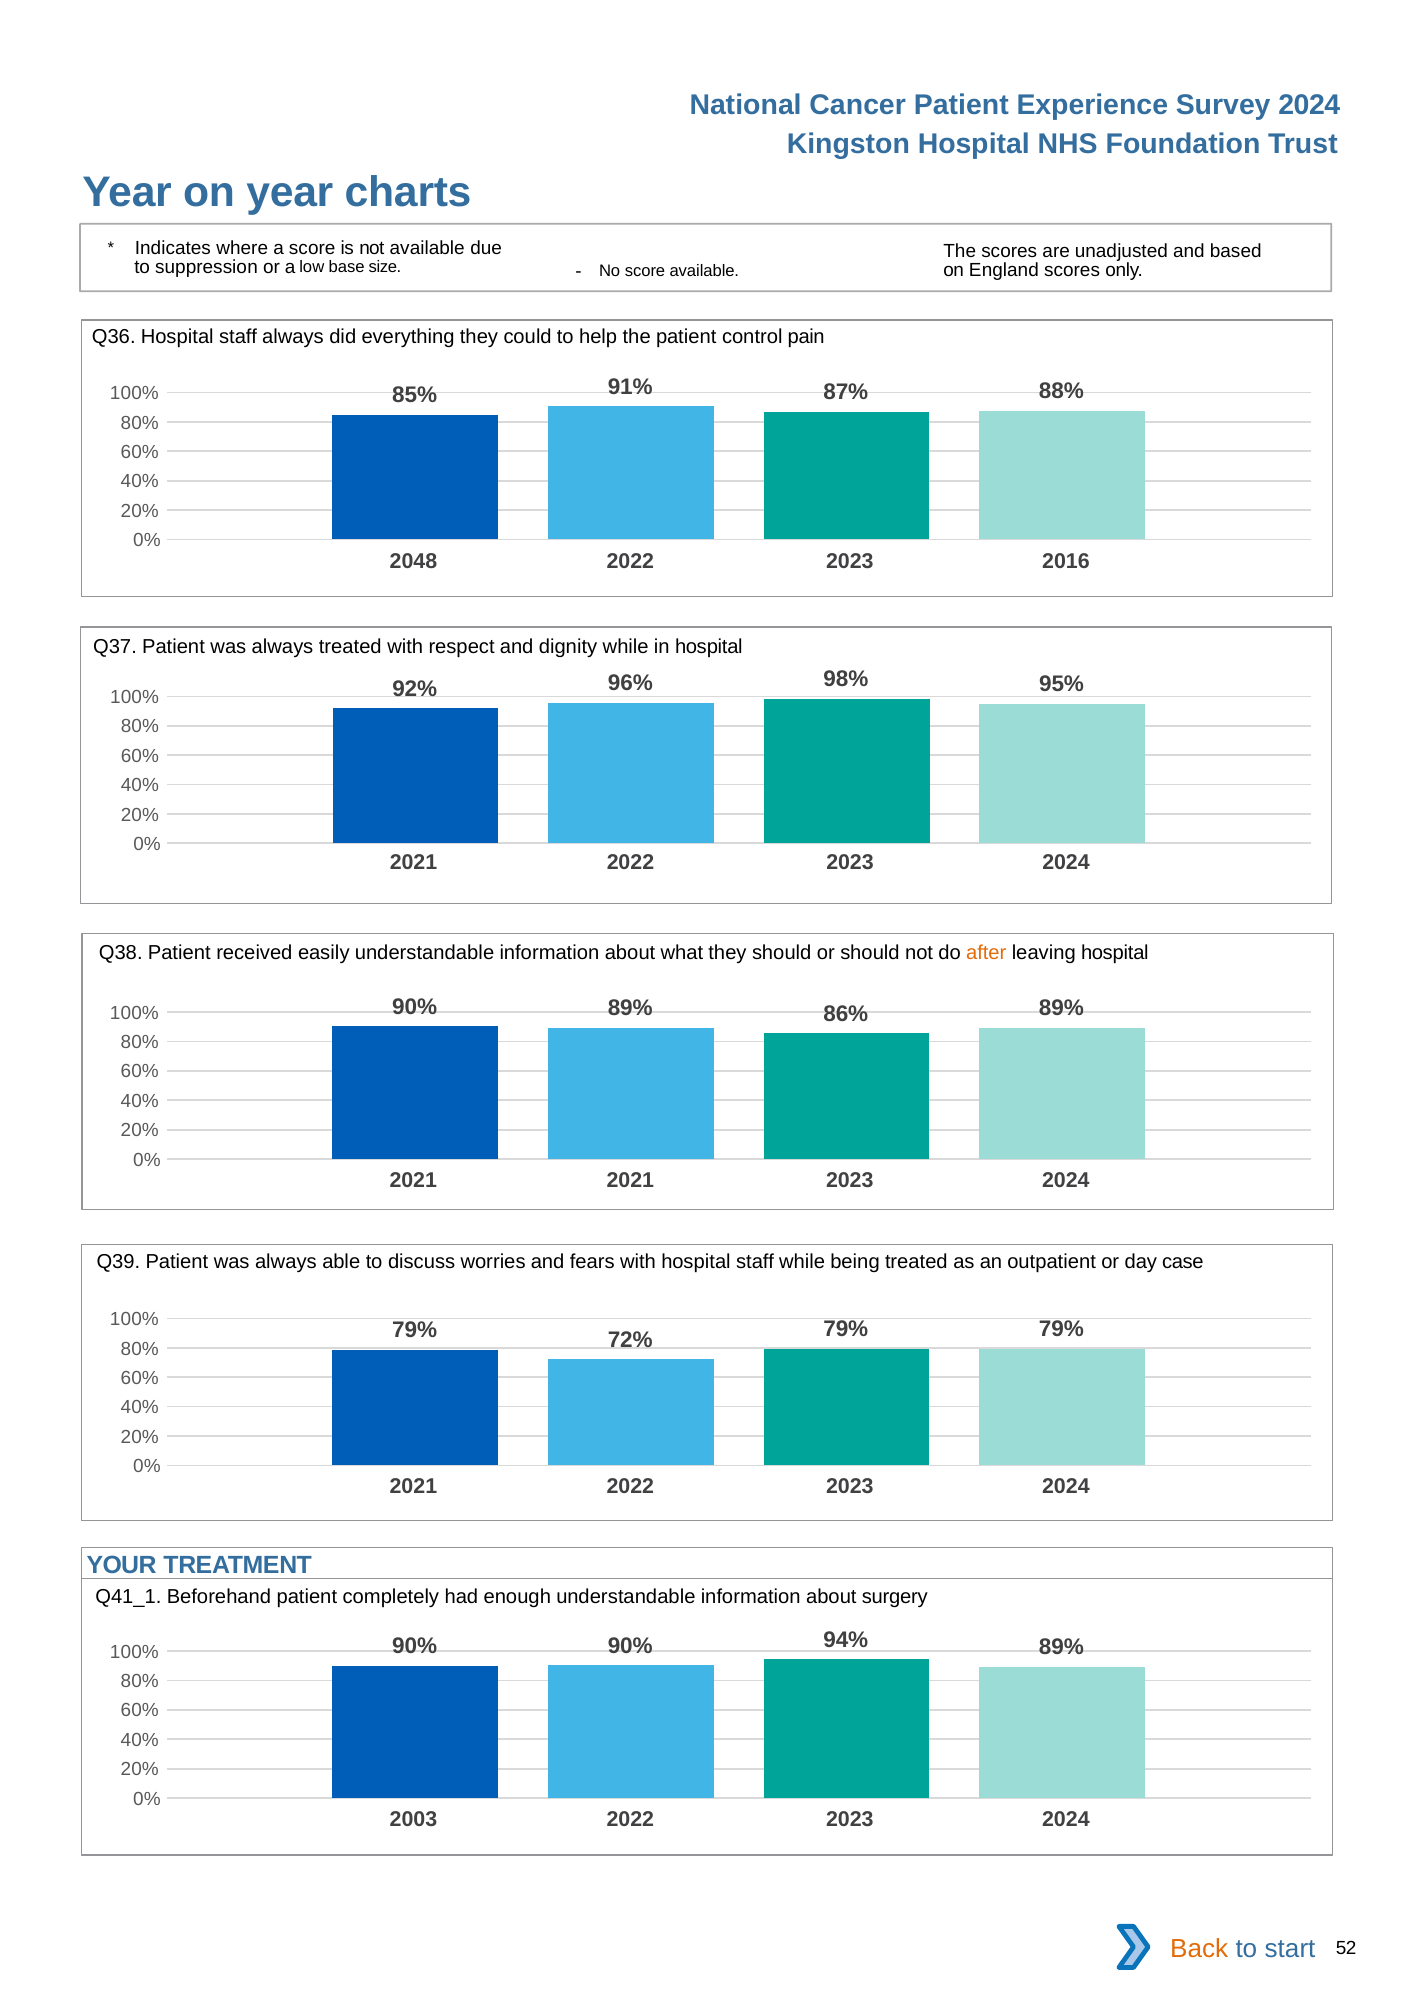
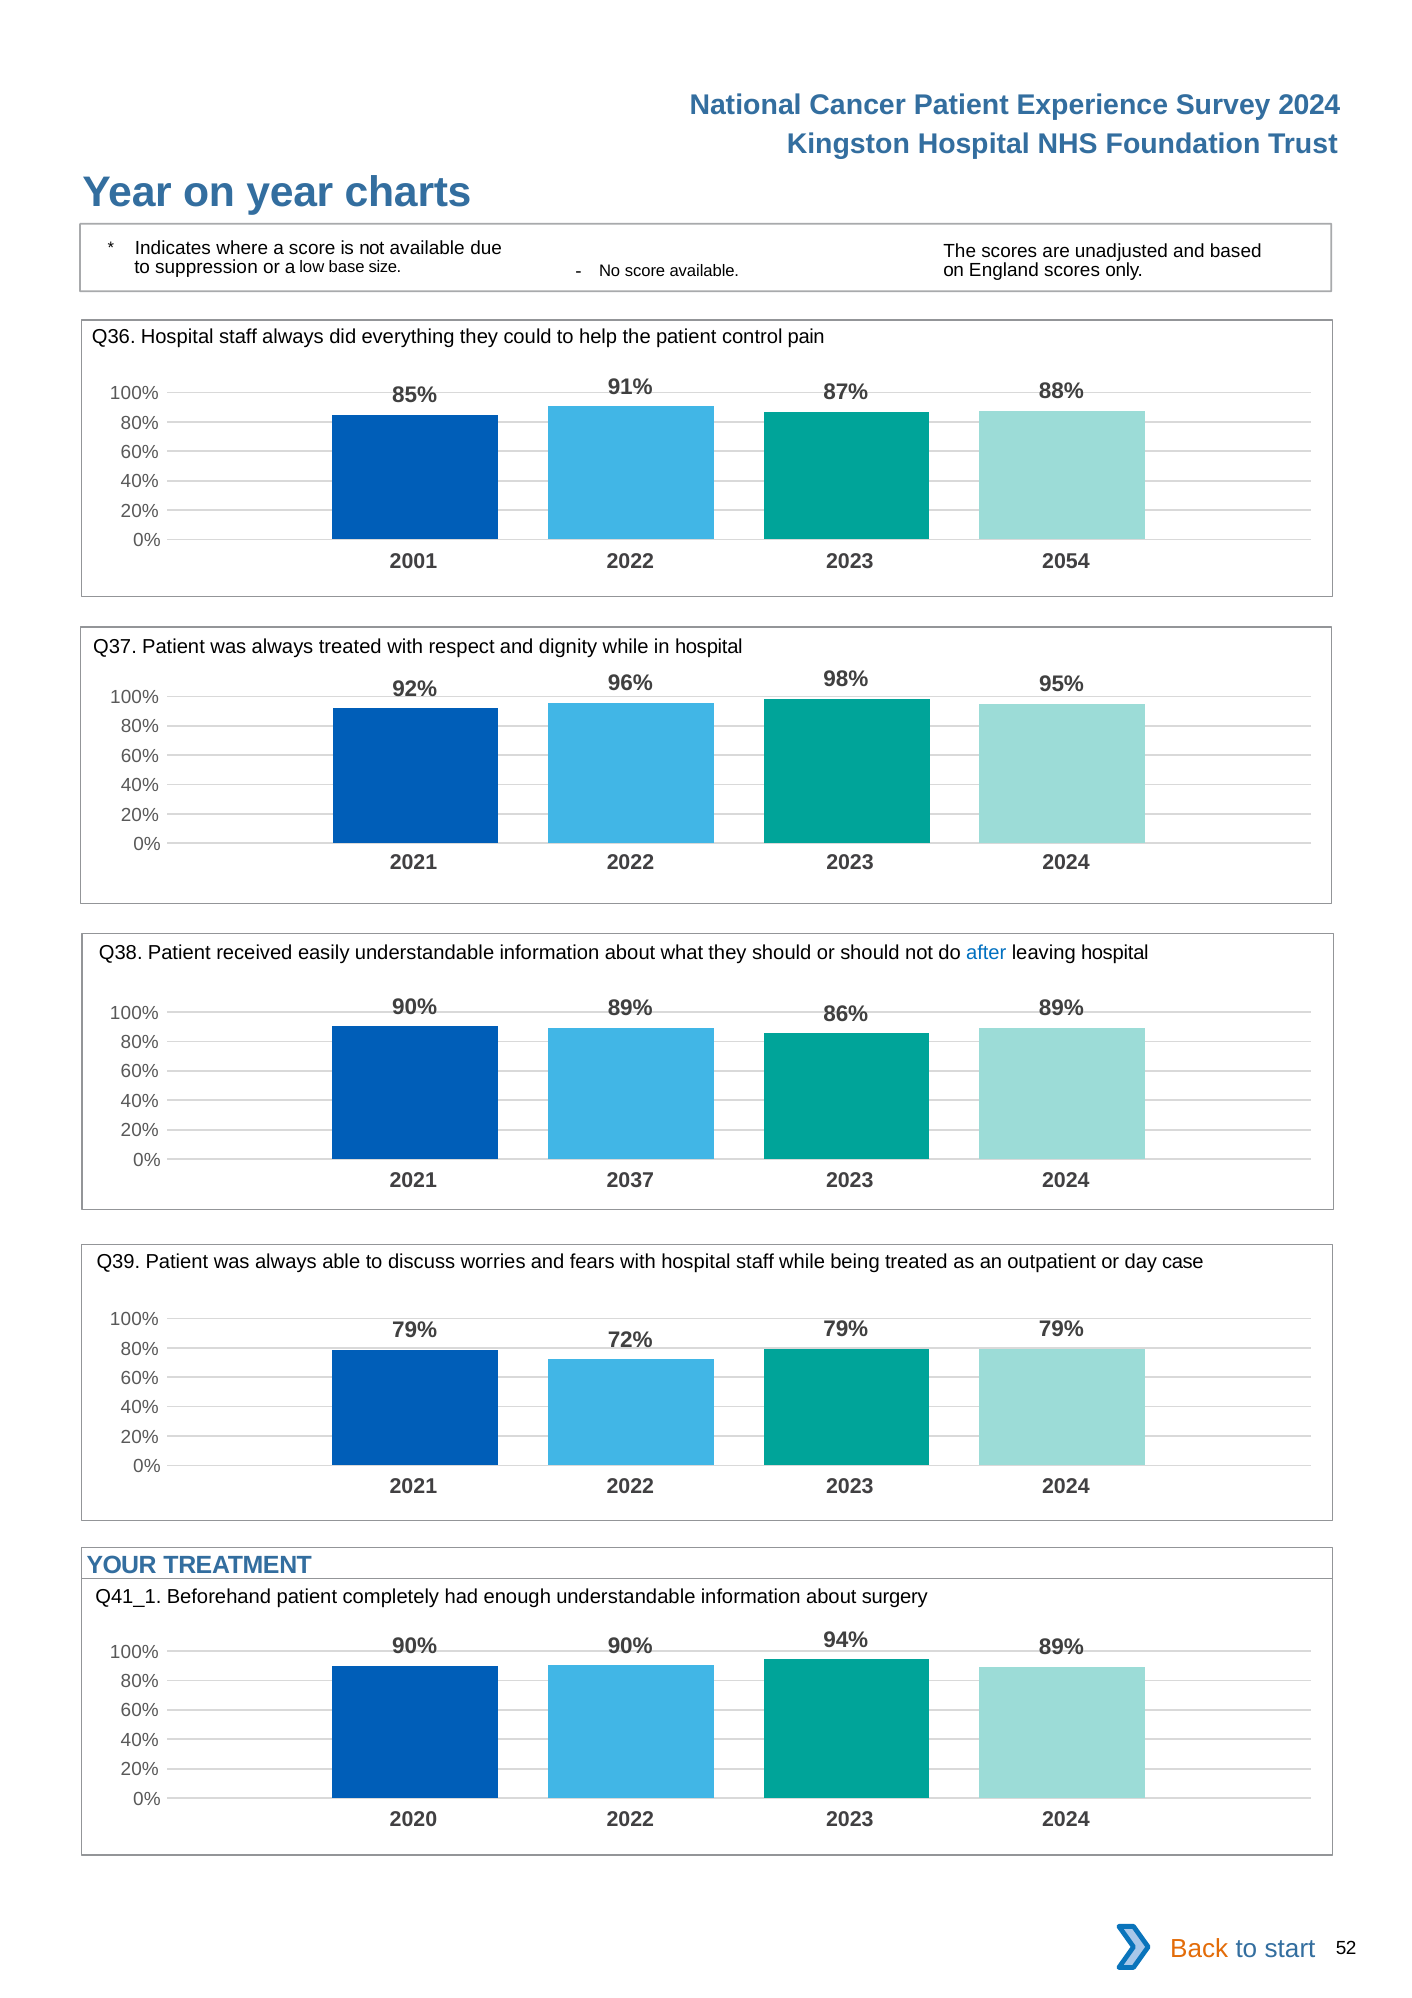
2048: 2048 -> 2001 (413, 561)
2016: 2016 -> 2054 (1066, 561)
after colour: orange -> blue (986, 952)
2021 2021: 2021 -> 2037 (630, 1181)
2003: 2003 -> 2020 (413, 1820)
